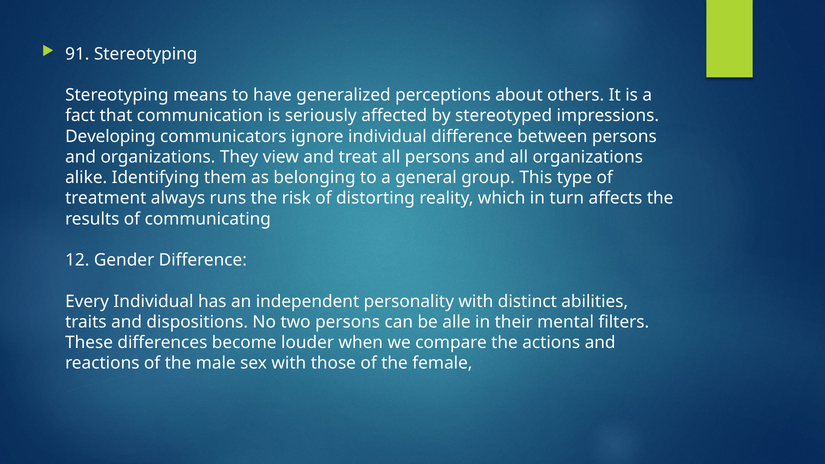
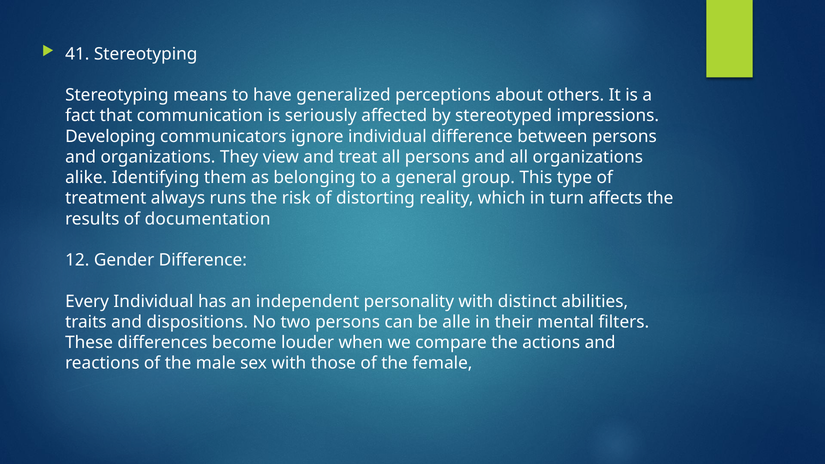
91: 91 -> 41 (77, 54)
communicating: communicating -> documentation (208, 219)
